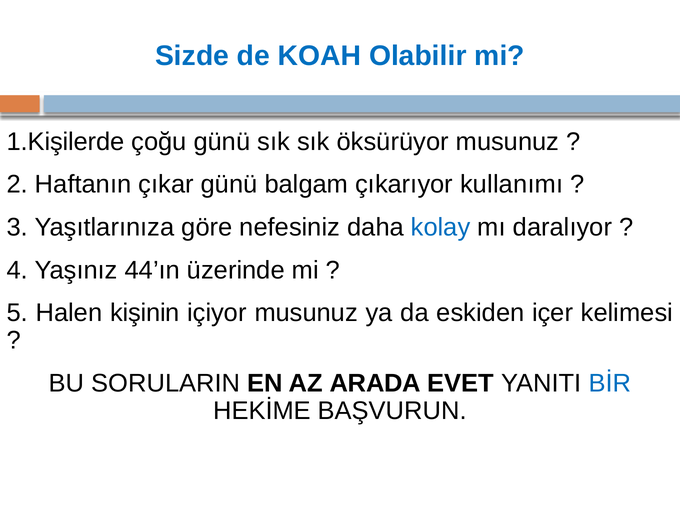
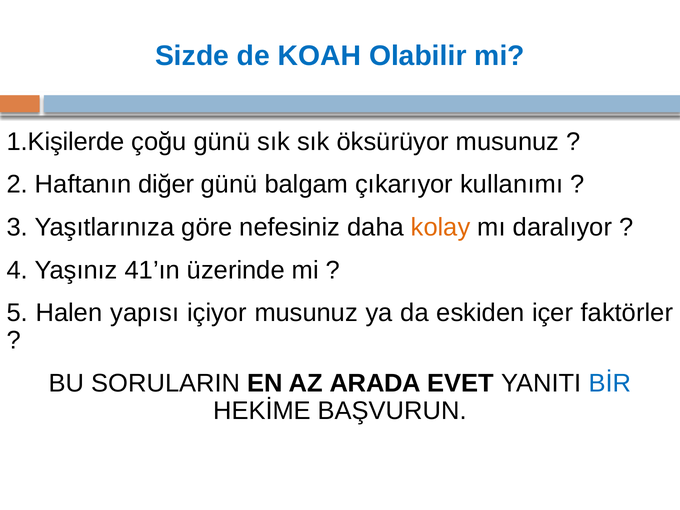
çıkar: çıkar -> diğer (166, 184)
kolay colour: blue -> orange (441, 227)
44’ın: 44’ın -> 41’ın (152, 270)
kişinin: kişinin -> yapısı (145, 313)
kelimesi: kelimesi -> faktörler (627, 313)
